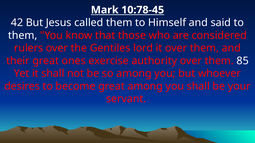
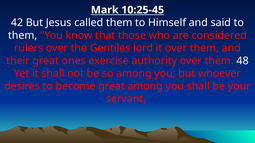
10:78-45: 10:78-45 -> 10:25-45 (143, 10)
85: 85 -> 48 (243, 61)
